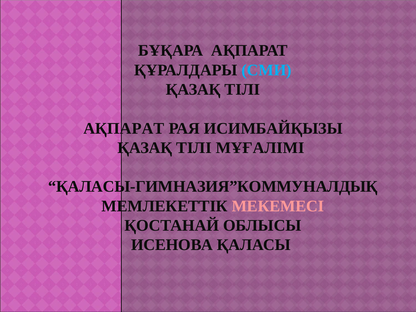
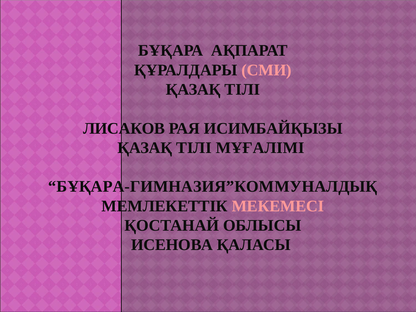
СМИ colour: light blue -> pink (267, 70)
АҚПАРАТ: АҚПАРАТ -> ЛИСАКОВ (124, 128)
ҚАЛАСЫ-ГИМНАЗИЯ”КОММУНАЛДЫҚ: ҚАЛАСЫ-ГИМНАЗИЯ”КОММУНАЛДЫҚ -> БҰҚАРА-ГИМНАЗИЯ”КОММУНАЛДЫҚ (213, 187)
